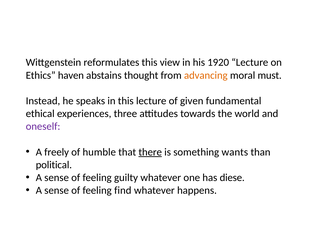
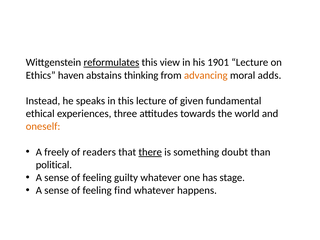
reformulates underline: none -> present (111, 62)
1920: 1920 -> 1901 (218, 62)
thought: thought -> thinking (141, 75)
must: must -> adds (270, 75)
oneself colour: purple -> orange (43, 126)
humble: humble -> readers (99, 152)
wants: wants -> doubt (235, 152)
diese: diese -> stage (232, 178)
